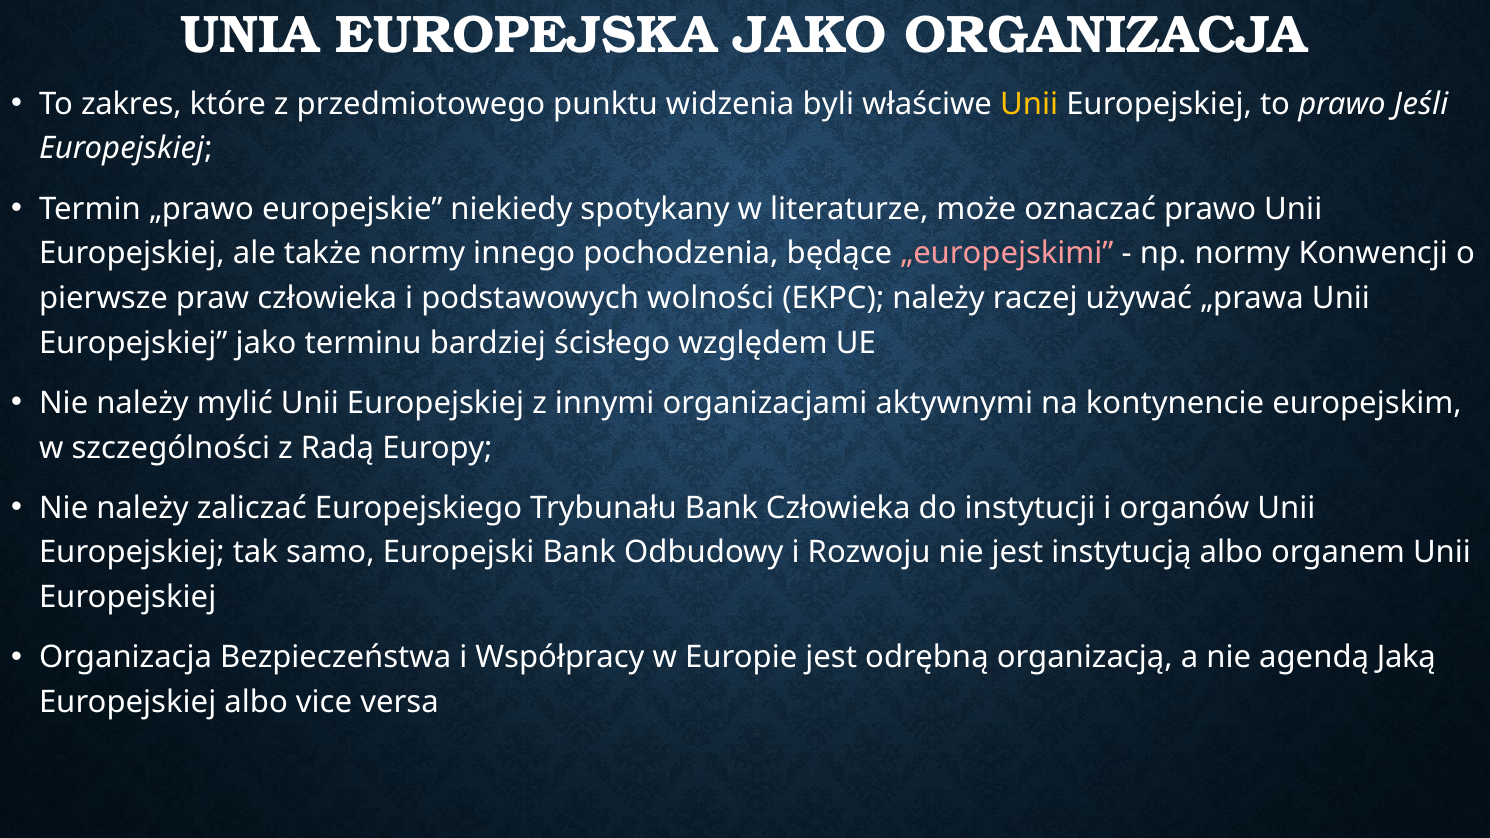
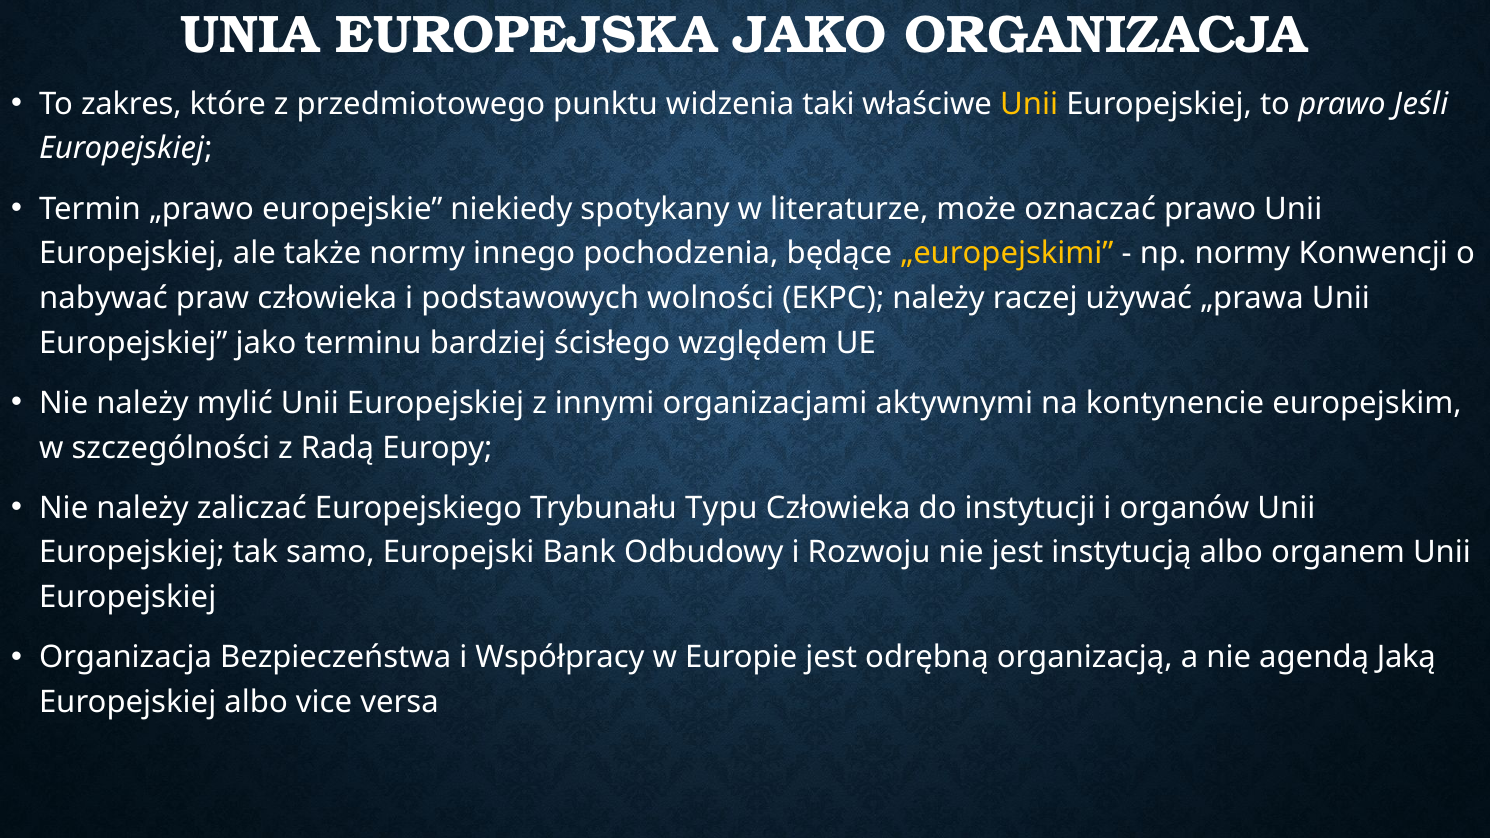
byli: byli -> taki (829, 104)
„europejskimi colour: pink -> yellow (1007, 254)
pierwsze: pierwsze -> nabywać (103, 298)
Trybunału Bank: Bank -> Typu (721, 508)
